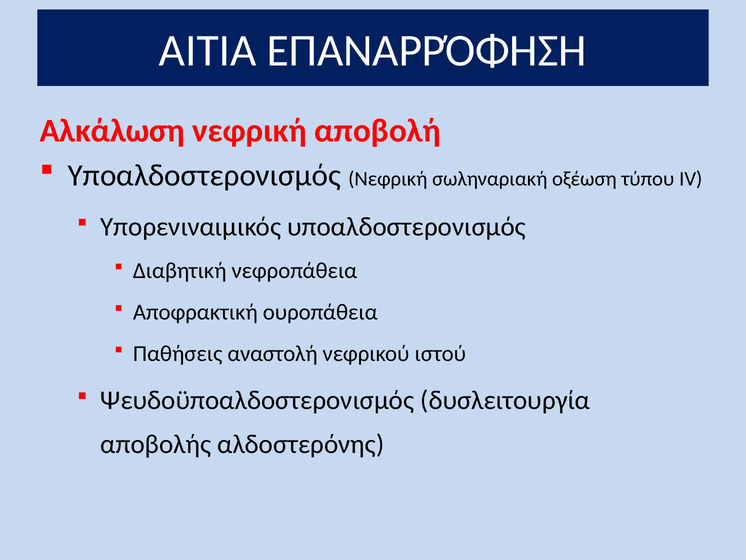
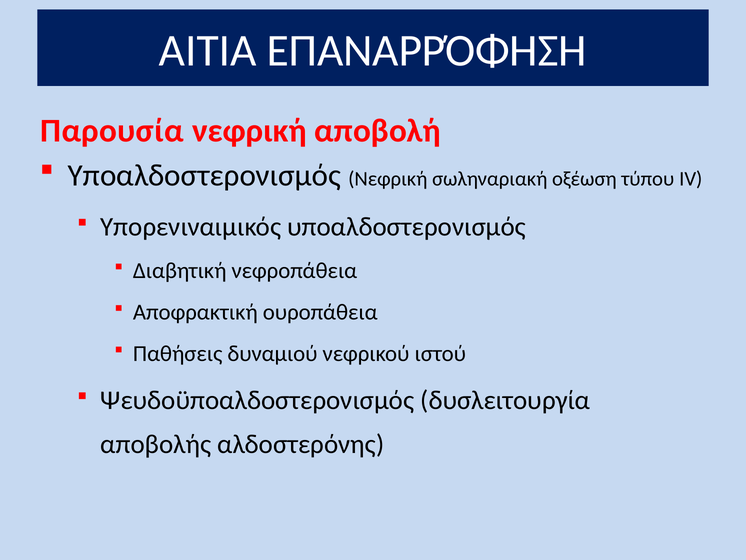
Αλκάλωση: Αλκάλωση -> Παρουσία (112, 131)
αναστολή: αναστολή -> δυναμιού (272, 353)
